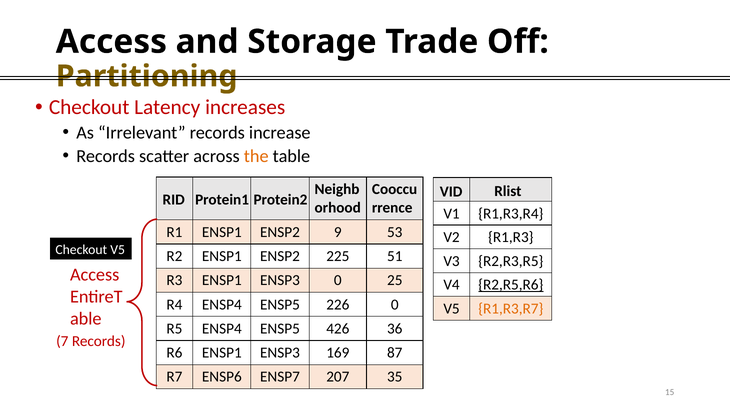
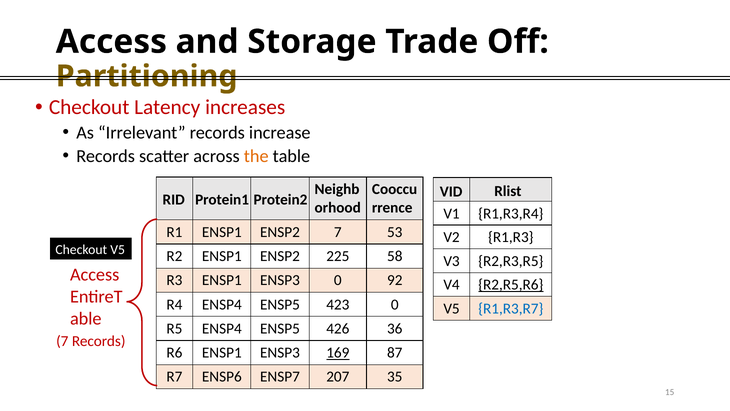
ENSP2 9: 9 -> 7 (338, 232)
51: 51 -> 58 (395, 256)
25: 25 -> 92 (395, 280)
226: 226 -> 423 (338, 304)
R1,R3,R7 colour: orange -> blue (511, 308)
169 underline: none -> present (338, 352)
